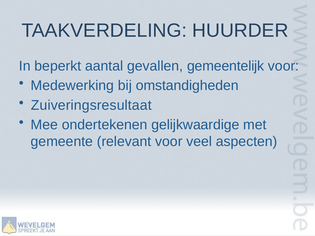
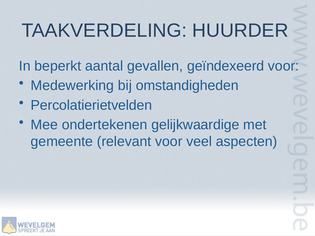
gemeentelijk: gemeentelijk -> geïndexeerd (226, 66)
Zuiveringsresultaat: Zuiveringsresultaat -> Percolatierietvelden (91, 105)
